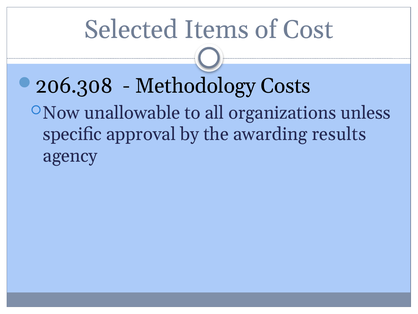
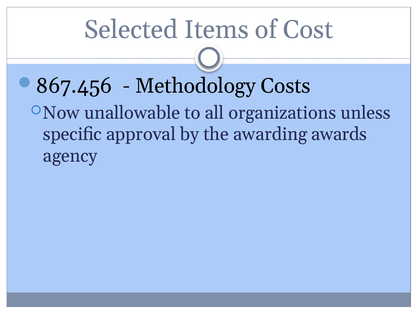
206.308: 206.308 -> 867.456 (74, 86)
results: results -> awards (339, 134)
